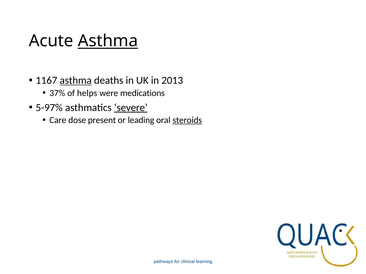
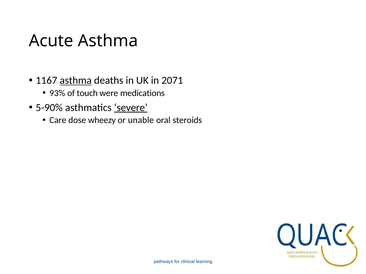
Asthma underline: present -> none (108, 41)
2013: 2013 -> 2071 (172, 81)
37%: 37% -> 93% (57, 93)
helps: helps -> touch (87, 93)
5-97%: 5-97% -> 5-90% (49, 108)
present: present -> wheezy (102, 120)
leading: leading -> unable (141, 120)
steroids underline: present -> none (187, 120)
